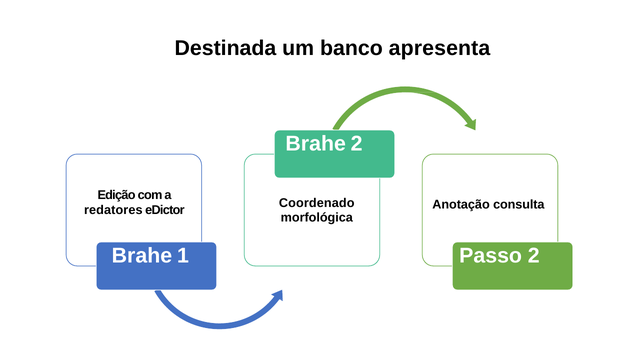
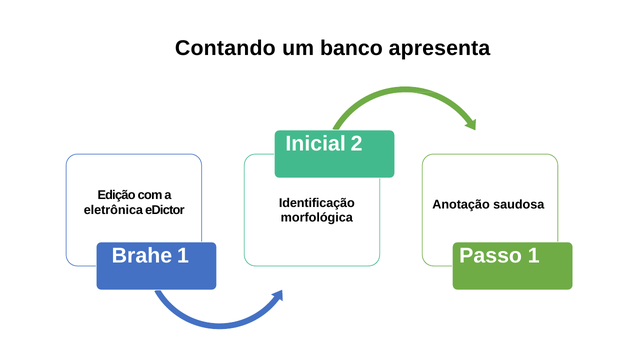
Destinada: Destinada -> Contando (225, 48)
Brahe: Brahe -> Inicial (316, 143)
Coordenado: Coordenado -> Identificação (317, 203)
consulta: consulta -> saudosa (519, 204)
redatores: redatores -> eletrônica (113, 210)
Passo 2: 2 -> 1 (534, 255)
